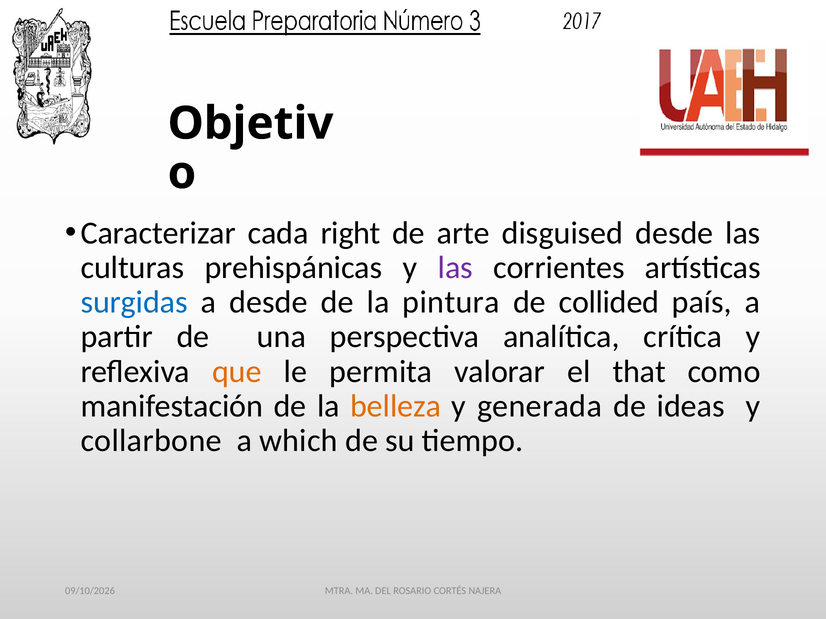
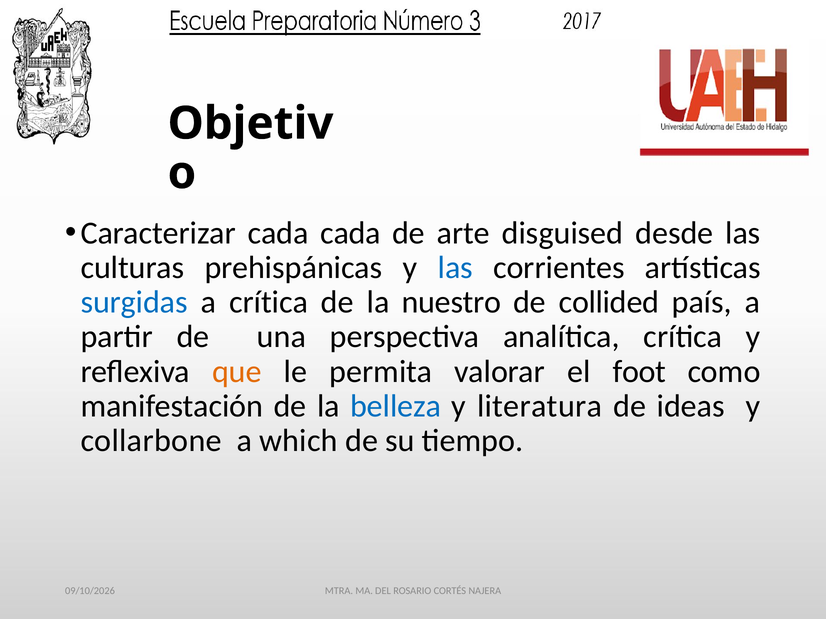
cada right: right -> cada (351, 233)
las colour: purple -> blue (455, 268)
a desde: desde -> crítica (268, 302)
pintura: pintura -> nuestro (451, 302)
that: that -> foot (639, 372)
belleza colour: orange -> blue (396, 406)
generada: generada -> literatura (540, 406)
